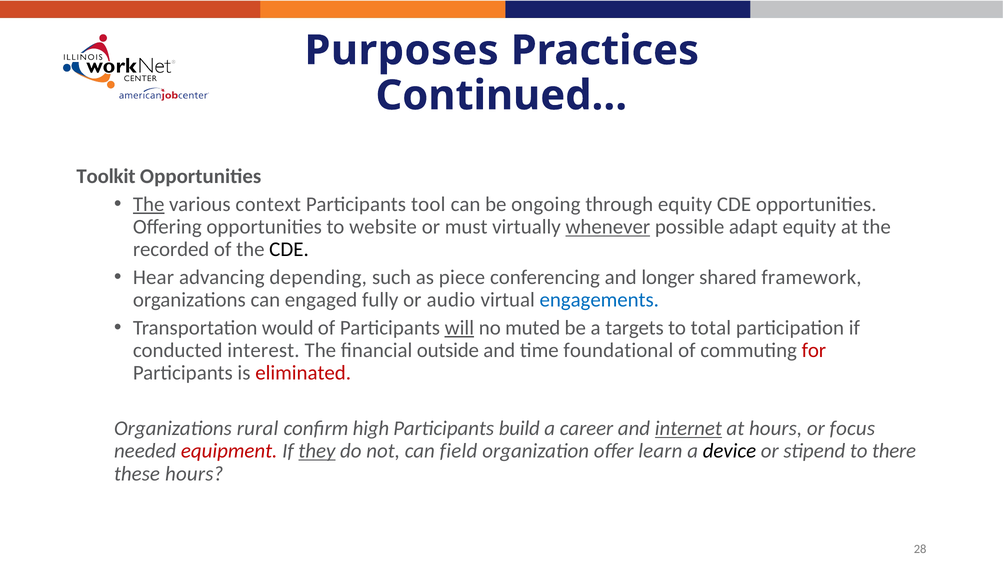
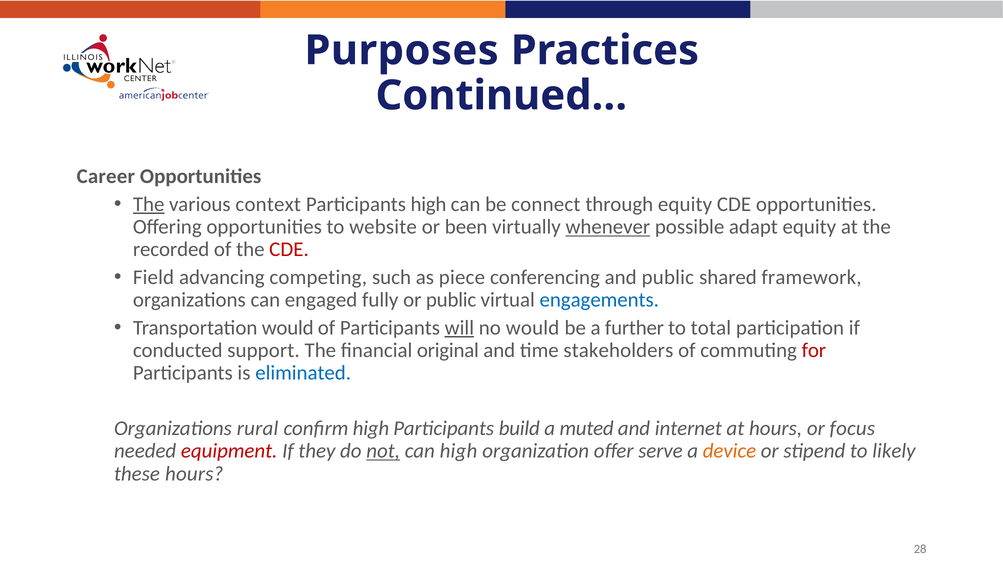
Toolkit: Toolkit -> Career (106, 177)
Participants tool: tool -> high (428, 204)
ongoing: ongoing -> connect (546, 204)
must: must -> been (466, 227)
CDE colour: black -> red (289, 250)
Hear: Hear -> Field (153, 277)
depending: depending -> competing (318, 277)
and longer: longer -> public (668, 277)
or audio: audio -> public (451, 300)
no muted: muted -> would (533, 328)
targets: targets -> further (634, 328)
interest: interest -> support (263, 350)
outside: outside -> original (448, 350)
foundational: foundational -> stakeholders (618, 350)
eliminated colour: red -> blue (303, 373)
career: career -> muted (587, 429)
internet underline: present -> none (688, 429)
they underline: present -> none (317, 451)
not underline: none -> present (383, 451)
can field: field -> high (458, 451)
learn: learn -> serve (660, 451)
device colour: black -> orange (729, 451)
there: there -> likely (894, 451)
